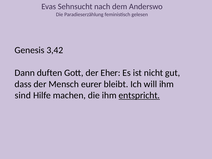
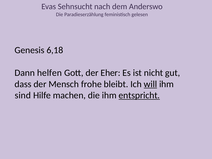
3,42: 3,42 -> 6,18 (55, 50)
duften: duften -> helfen (49, 73)
eurer: eurer -> frohe (91, 84)
will underline: none -> present (150, 84)
